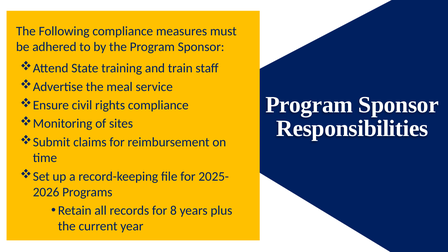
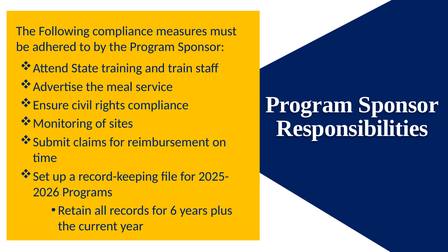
8: 8 -> 6 (173, 211)
